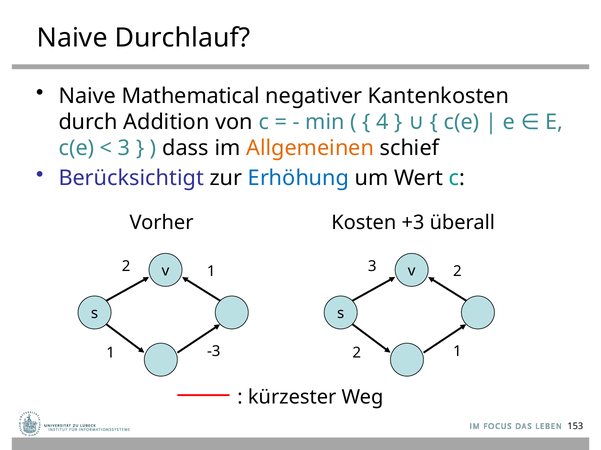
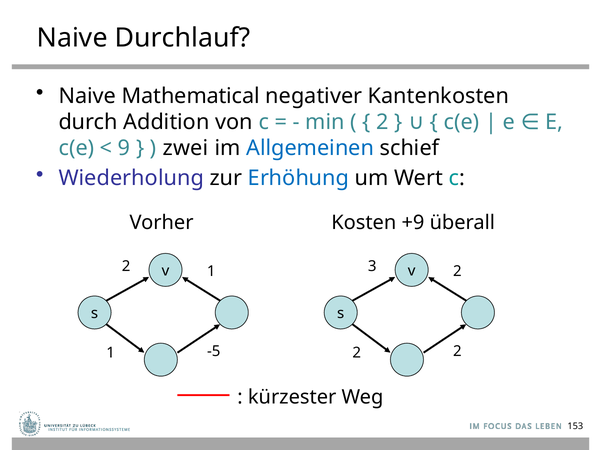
4: 4 -> 2 (383, 122)
3: 3 -> 9 (124, 148)
dass: dass -> zwei (185, 148)
Allgemeinen colour: orange -> blue (310, 148)
Berücksichtigt: Berücksichtigt -> Wiederholung (131, 179)
+3: +3 -> +9 (413, 223)
-3: -3 -> -5 (214, 352)
1: 1 -> 2 (457, 352)
